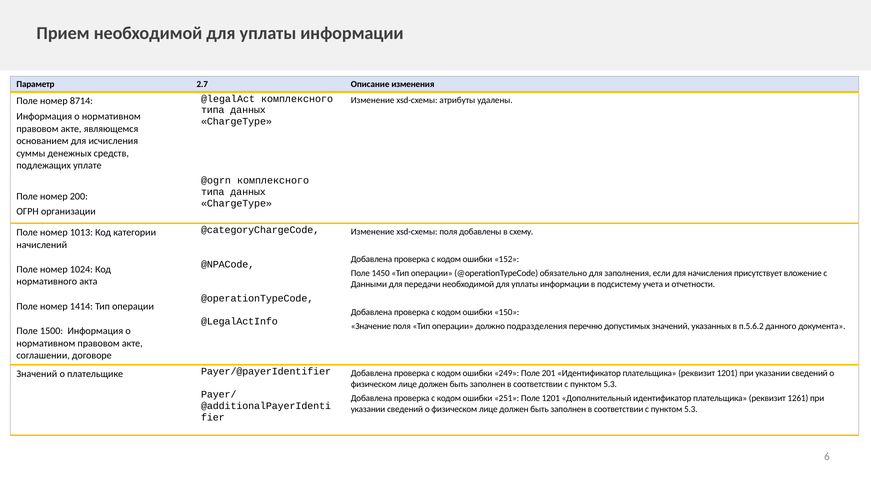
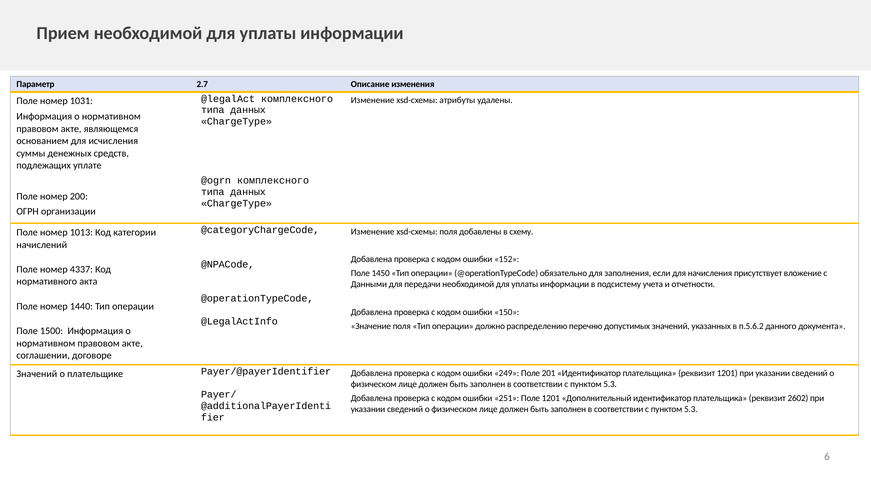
8714: 8714 -> 1031 (81, 101)
1024: 1024 -> 4337 (81, 269)
1414: 1414 -> 1440 (81, 306)
подразделения: подразделения -> распределению (537, 326)
1261: 1261 -> 2602 (798, 398)
